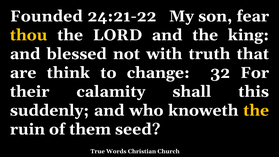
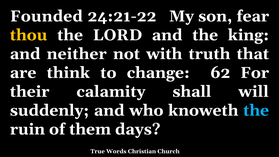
blessed: blessed -> neither (77, 54)
32: 32 -> 62 (220, 73)
this: this -> will (254, 92)
the colour: yellow -> light blue (256, 110)
seed: seed -> days (138, 129)
